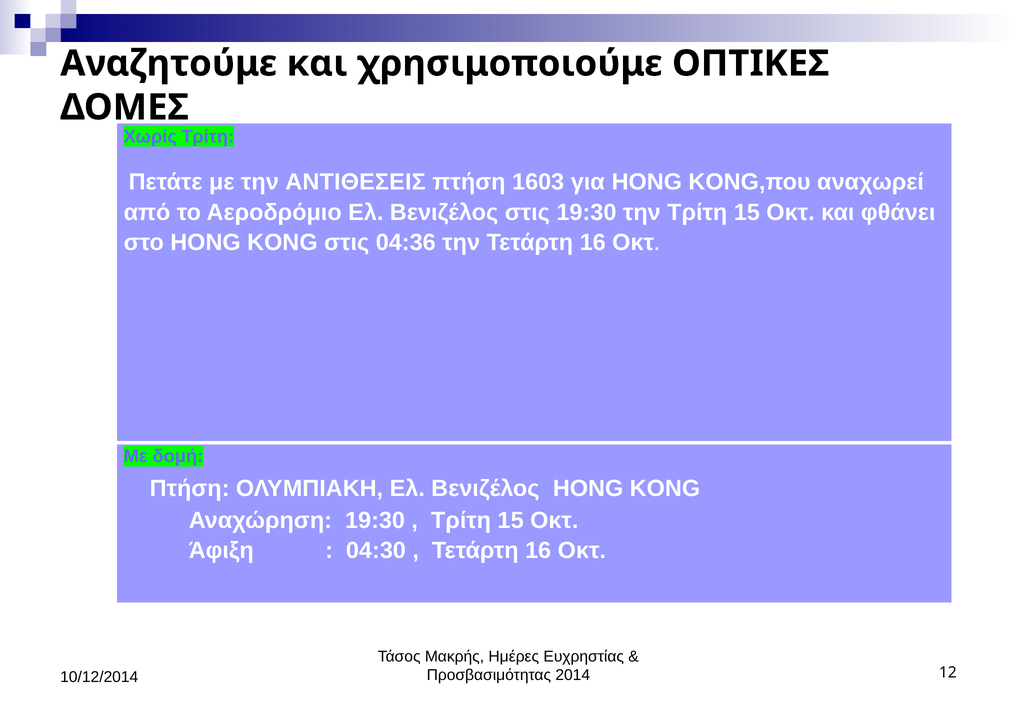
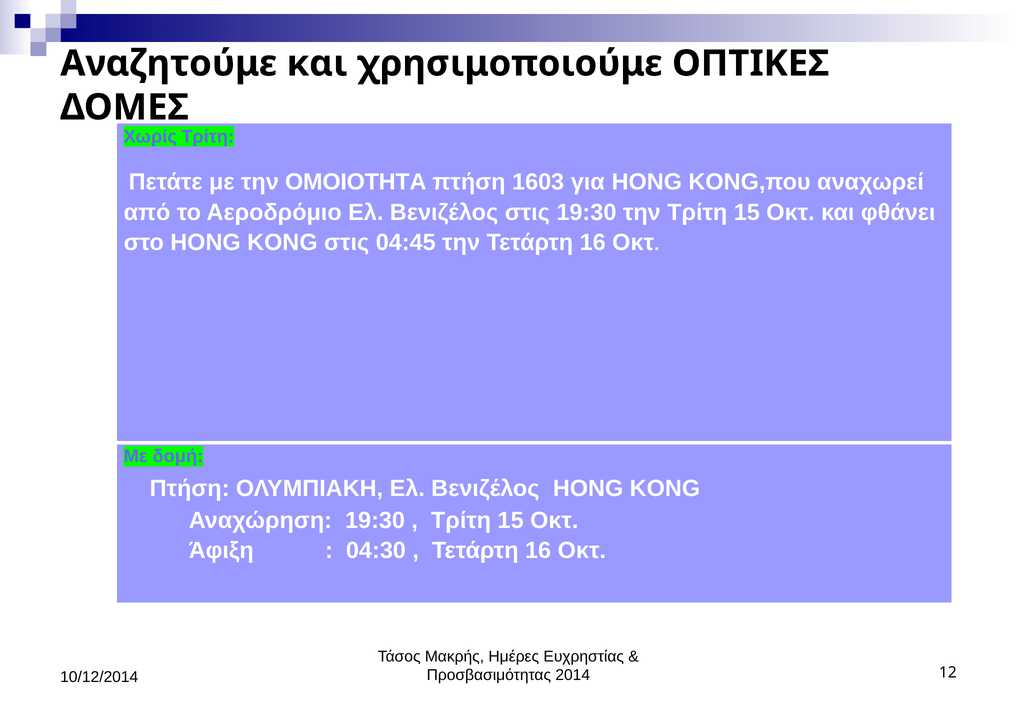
ΑΝΤΙΘΕΣΕΙΣ: ΑΝΤΙΘΕΣΕΙΣ -> ΟΜΟΙΟΤΗΤΑ (356, 182)
04:36: 04:36 -> 04:45 (406, 243)
